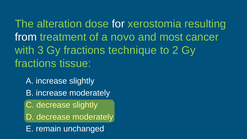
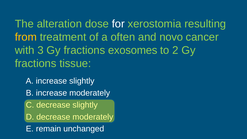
from colour: white -> yellow (26, 37)
novo: novo -> often (123, 37)
most: most -> novo (171, 37)
technique: technique -> exosomes (133, 50)
